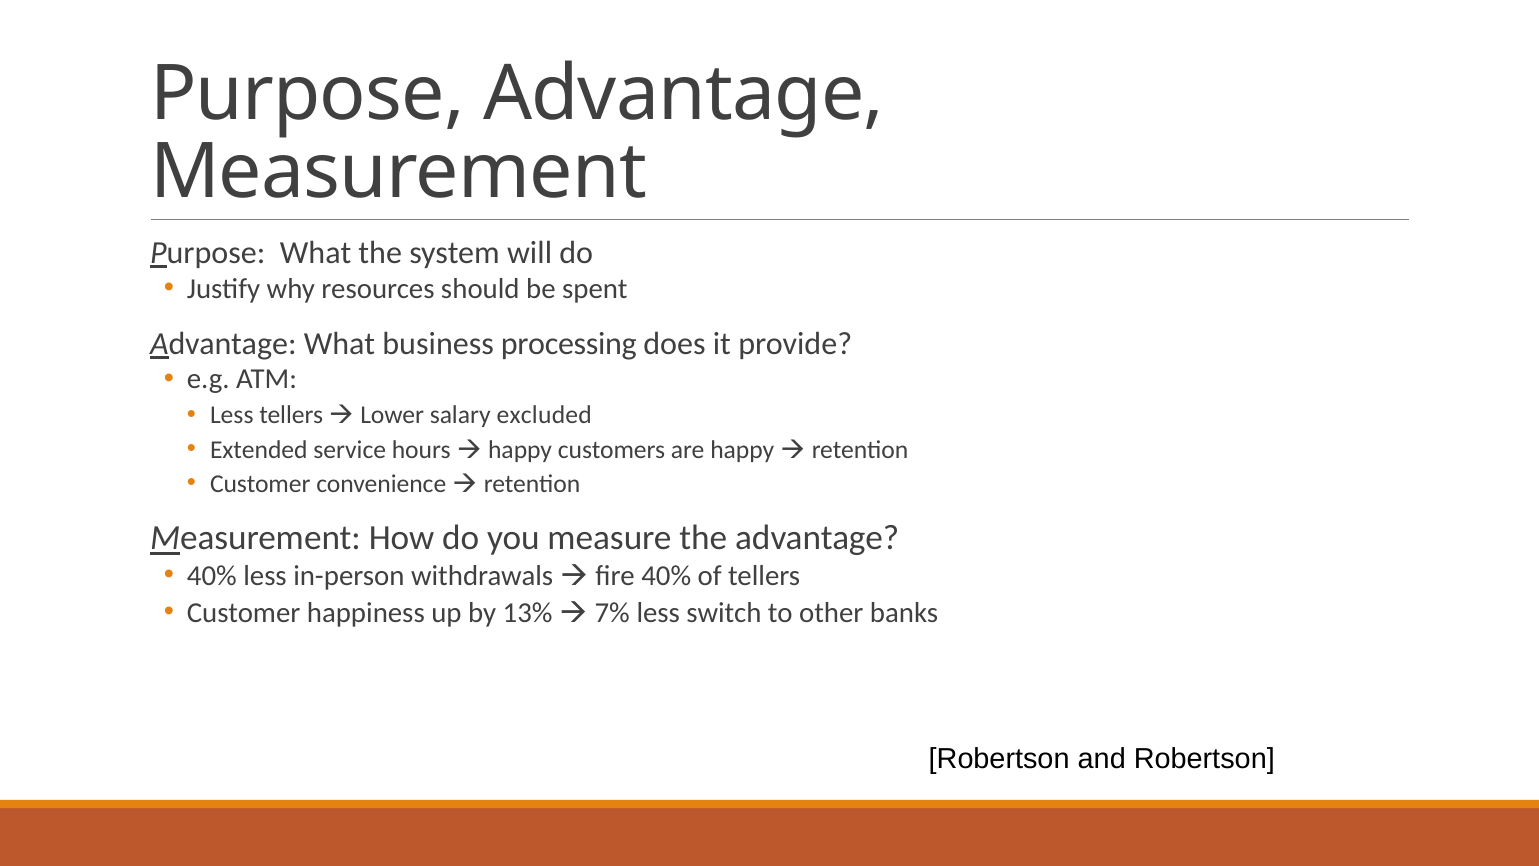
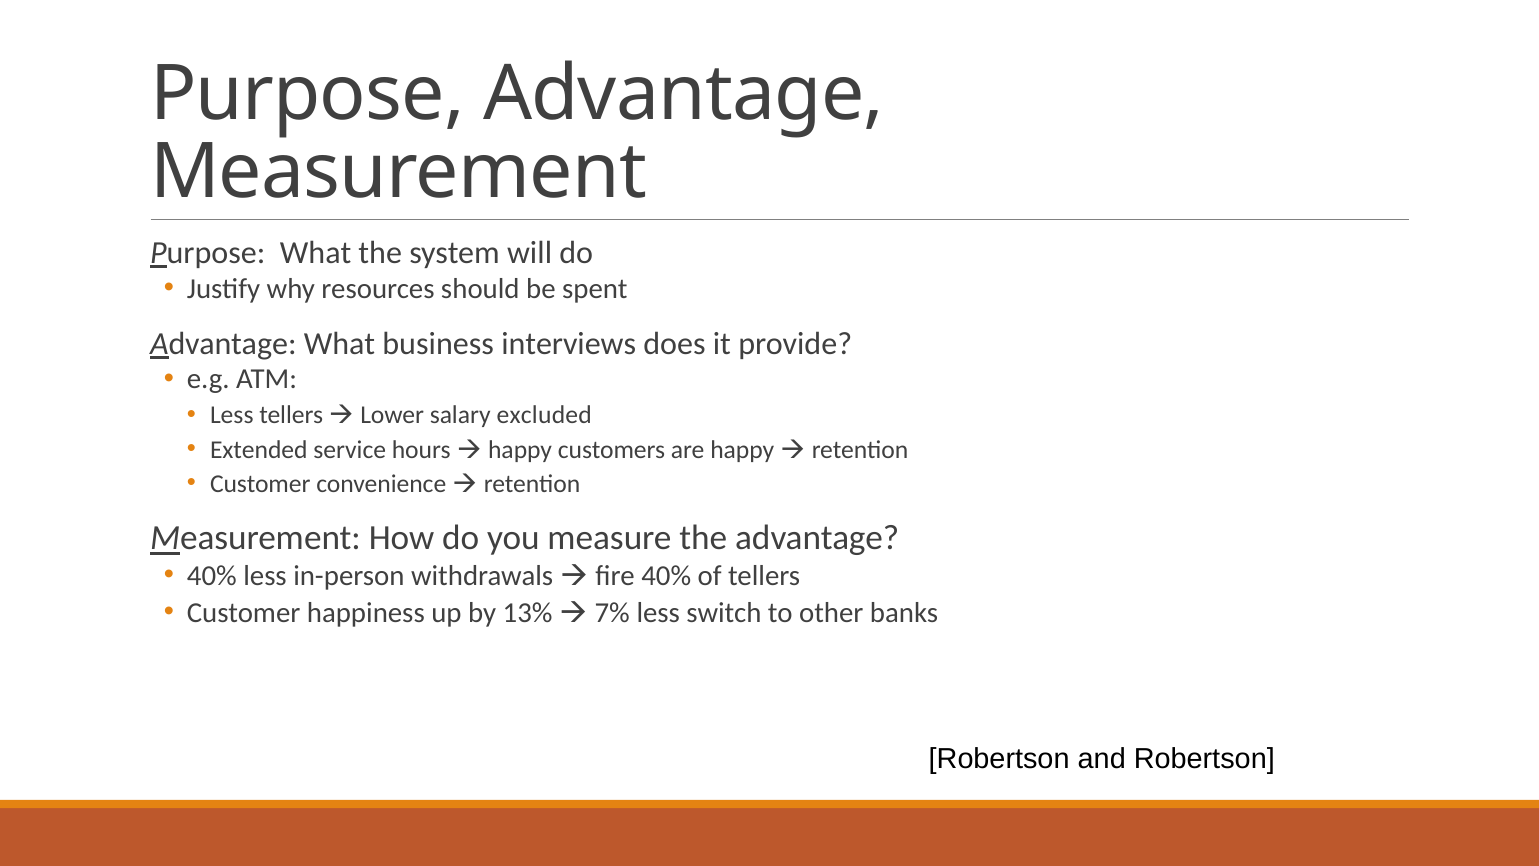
processing: processing -> interviews (569, 343)
